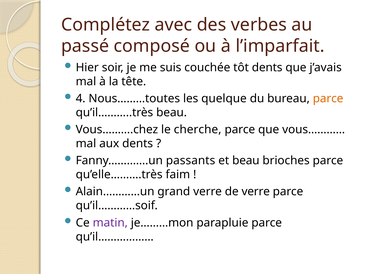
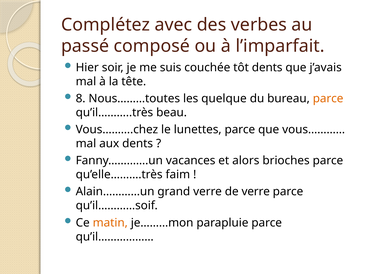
4: 4 -> 8 (81, 99)
cherche: cherche -> lunettes (198, 130)
passants: passants -> vacances (191, 161)
et beau: beau -> alors (246, 161)
matin colour: purple -> orange (110, 223)
